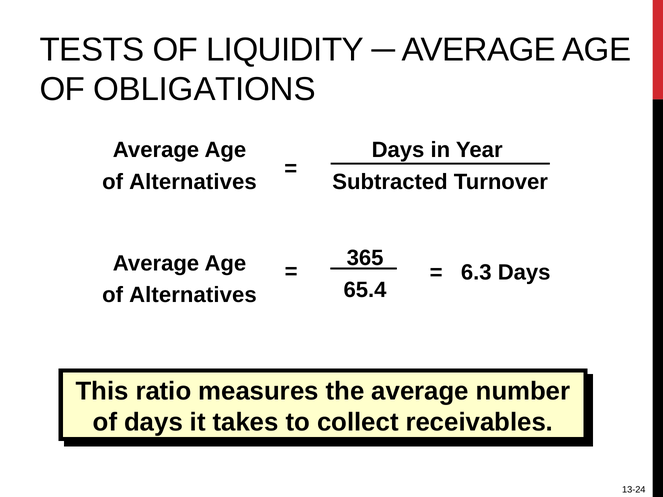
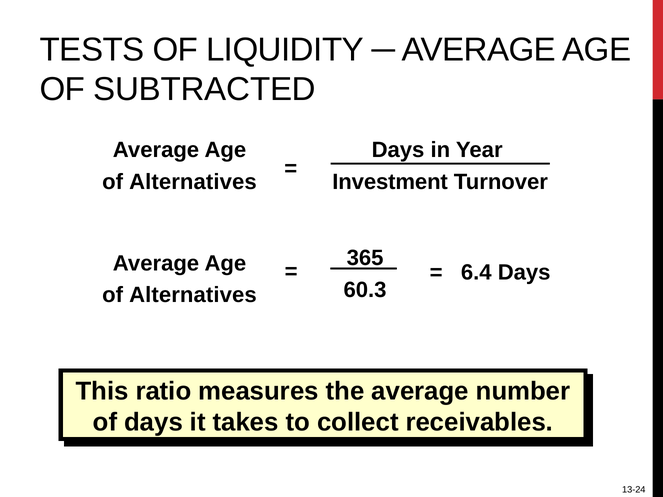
OBLIGATIONS: OBLIGATIONS -> SUBTRACTED (205, 90)
Subtracted: Subtracted -> Investment (390, 182)
6.3: 6.3 -> 6.4 (476, 273)
65.4: 65.4 -> 60.3 (365, 290)
